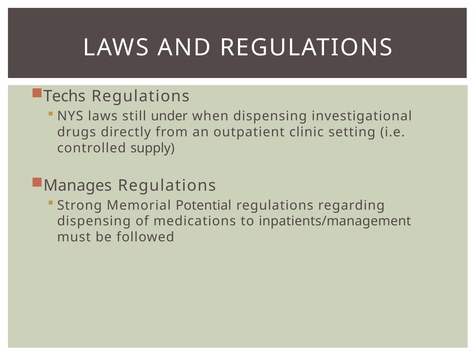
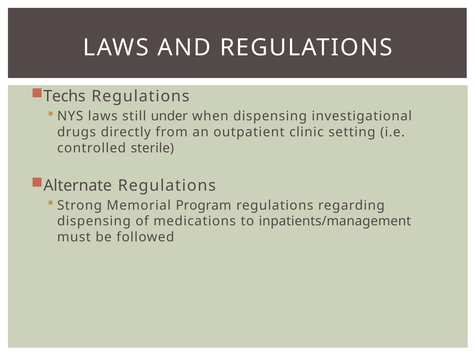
supply: supply -> sterile (152, 148)
Manages: Manages -> Alternate (78, 185)
Potential: Potential -> Program (204, 205)
